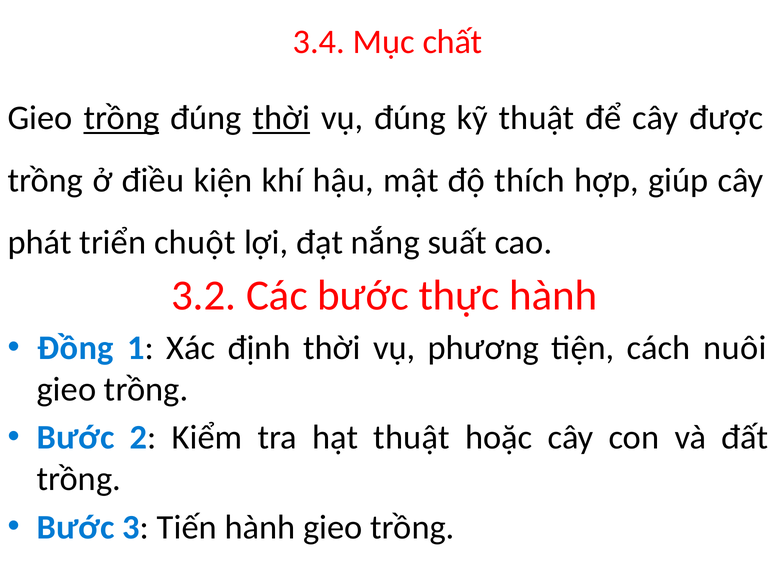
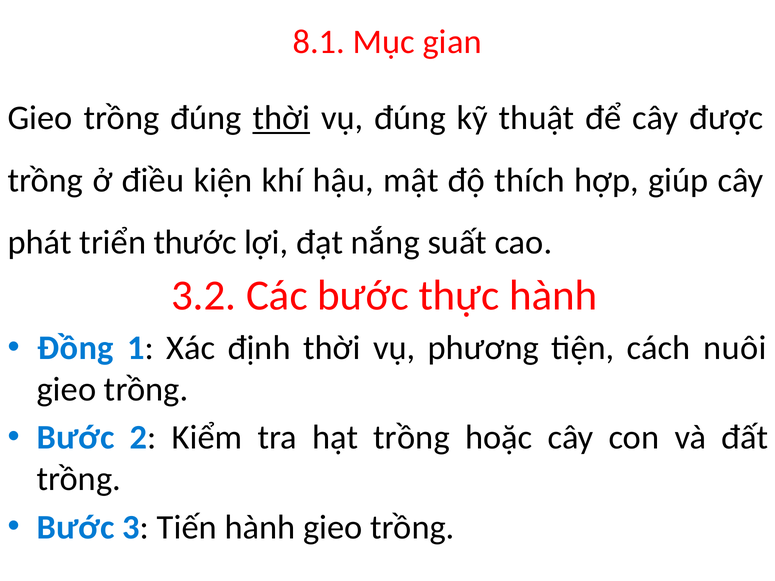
3.4: 3.4 -> 8.1 (319, 42)
chất: chất -> gian (452, 42)
trồng underline: present -> none (121, 118)
chuột: chuột -> thước (195, 242)
hạt thuật: thuật -> trồng (412, 438)
